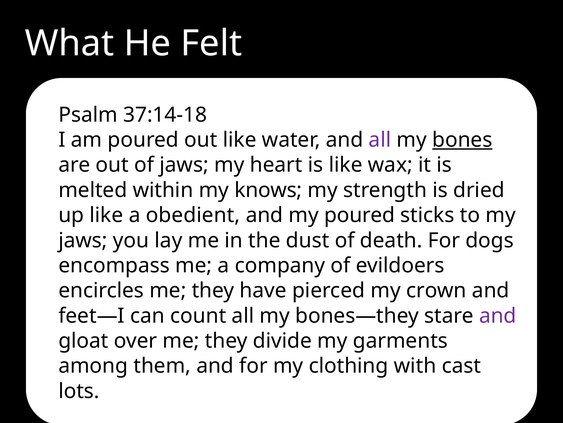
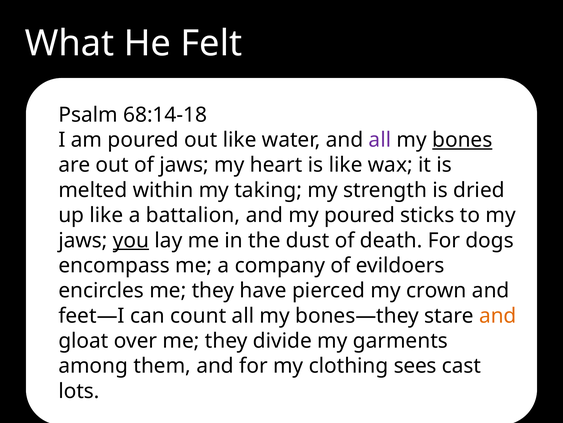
37:14-18: 37:14-18 -> 68:14-18 (165, 115)
knows: knows -> taking (268, 190)
obedient: obedient -> battalion (193, 215)
you underline: none -> present (131, 240)
and colour: purple -> orange (498, 315)
with: with -> sees (415, 365)
